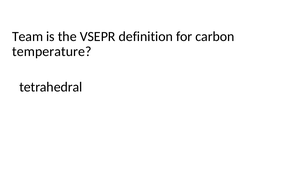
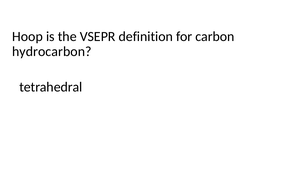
Team: Team -> Hoop (27, 36)
temperature: temperature -> hydrocarbon (52, 51)
